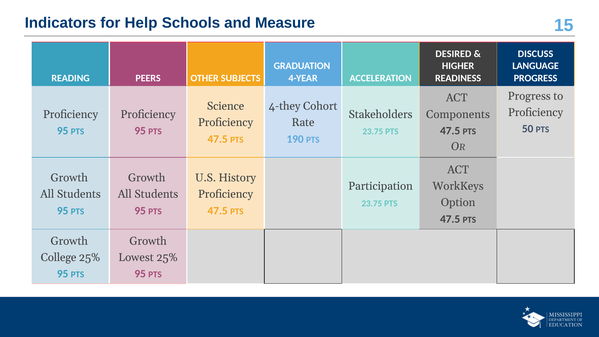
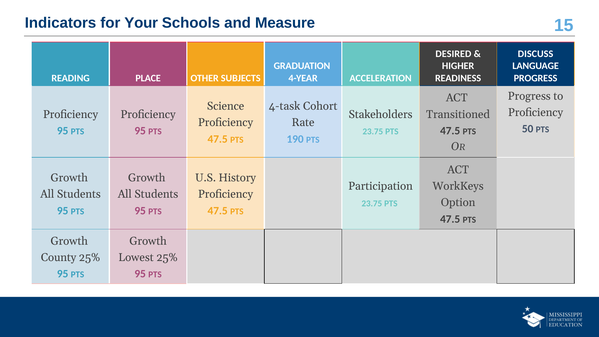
Help: Help -> Your (141, 23)
PEERS: PEERS -> PLACE (148, 78)
4-they: 4-they -> 4-task (284, 106)
Components: Components -> Transitioned (458, 114)
College: College -> County (59, 257)
